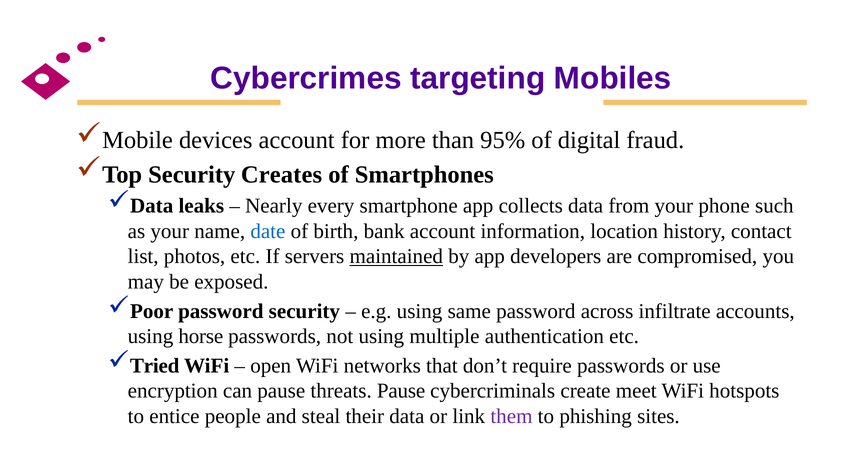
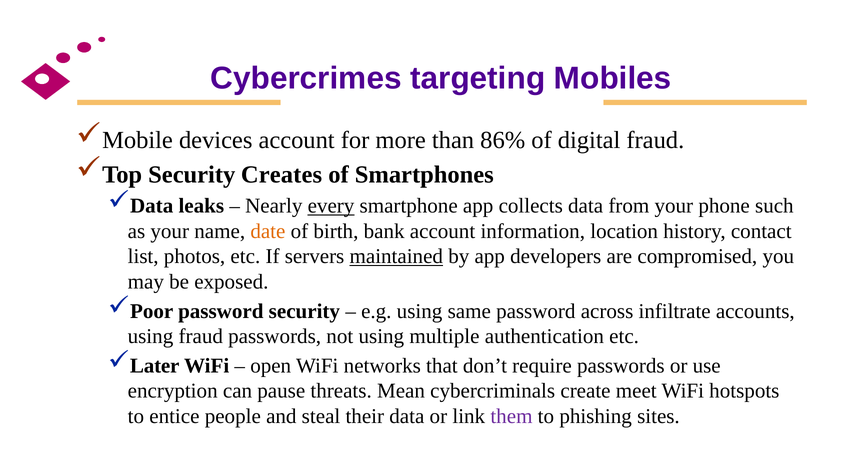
95%: 95% -> 86% (503, 141)
every underline: none -> present (331, 206)
date colour: blue -> orange (268, 232)
using horse: horse -> fraud (201, 337)
Tried: Tried -> Later (155, 366)
threats Pause: Pause -> Mean (401, 392)
